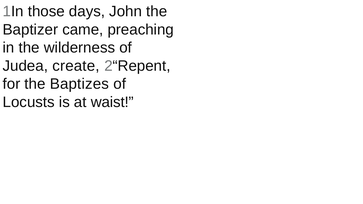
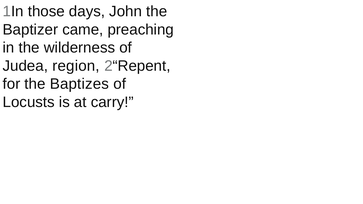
create: create -> region (76, 66)
waist: waist -> carry (112, 102)
